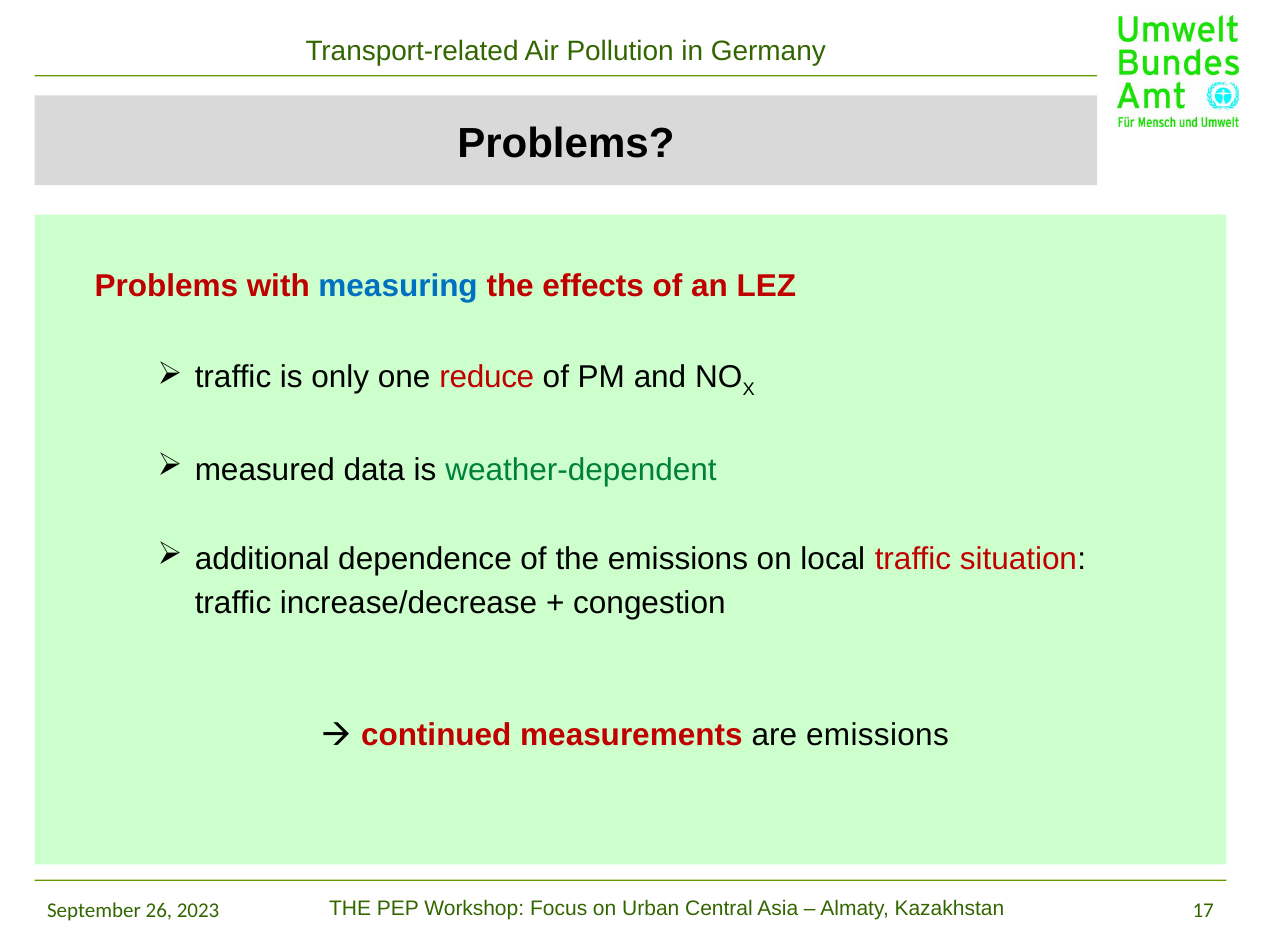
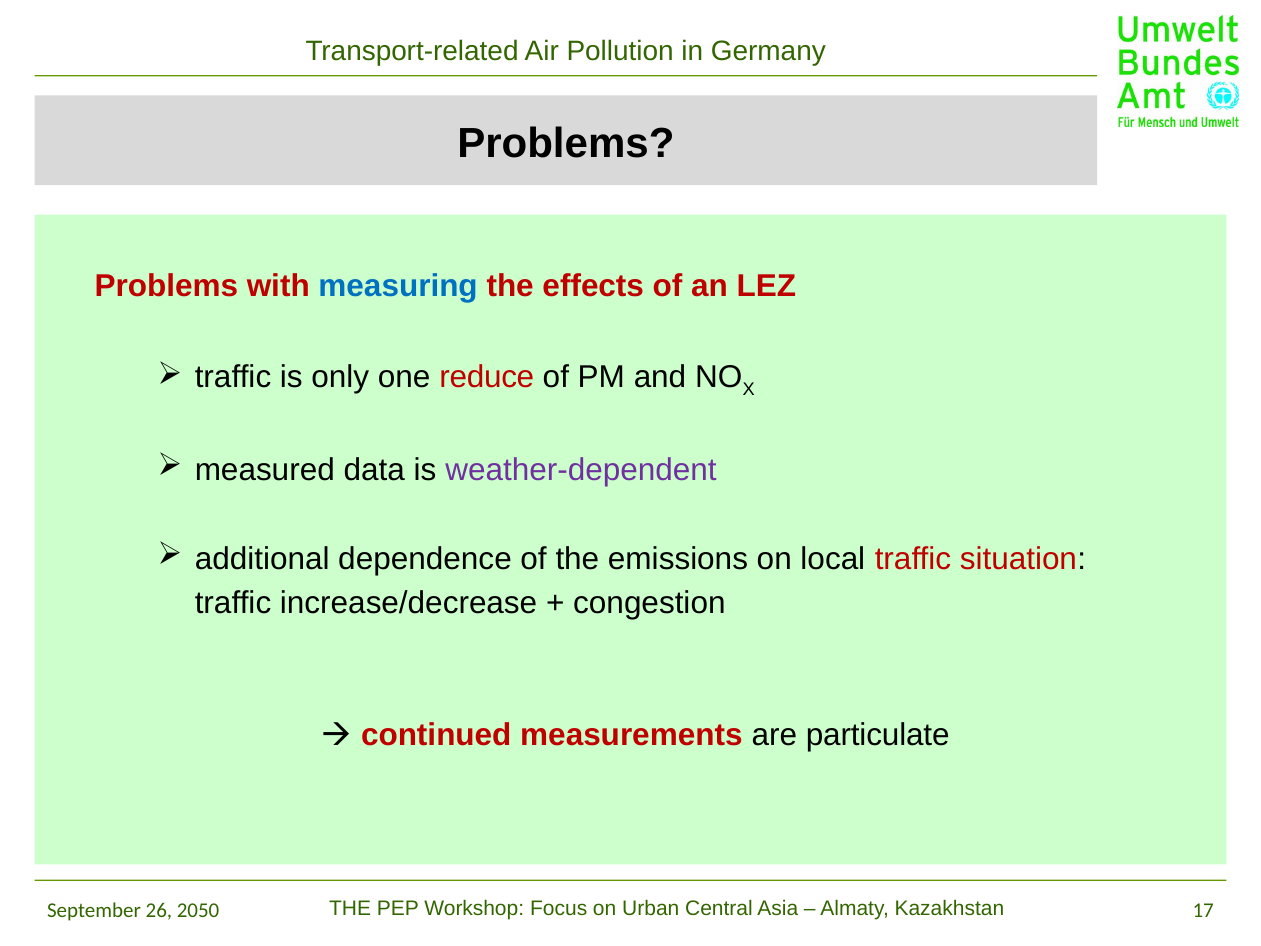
weather-dependent colour: green -> purple (581, 470)
are emissions: emissions -> particulate (878, 735)
2023: 2023 -> 2050 (198, 910)
